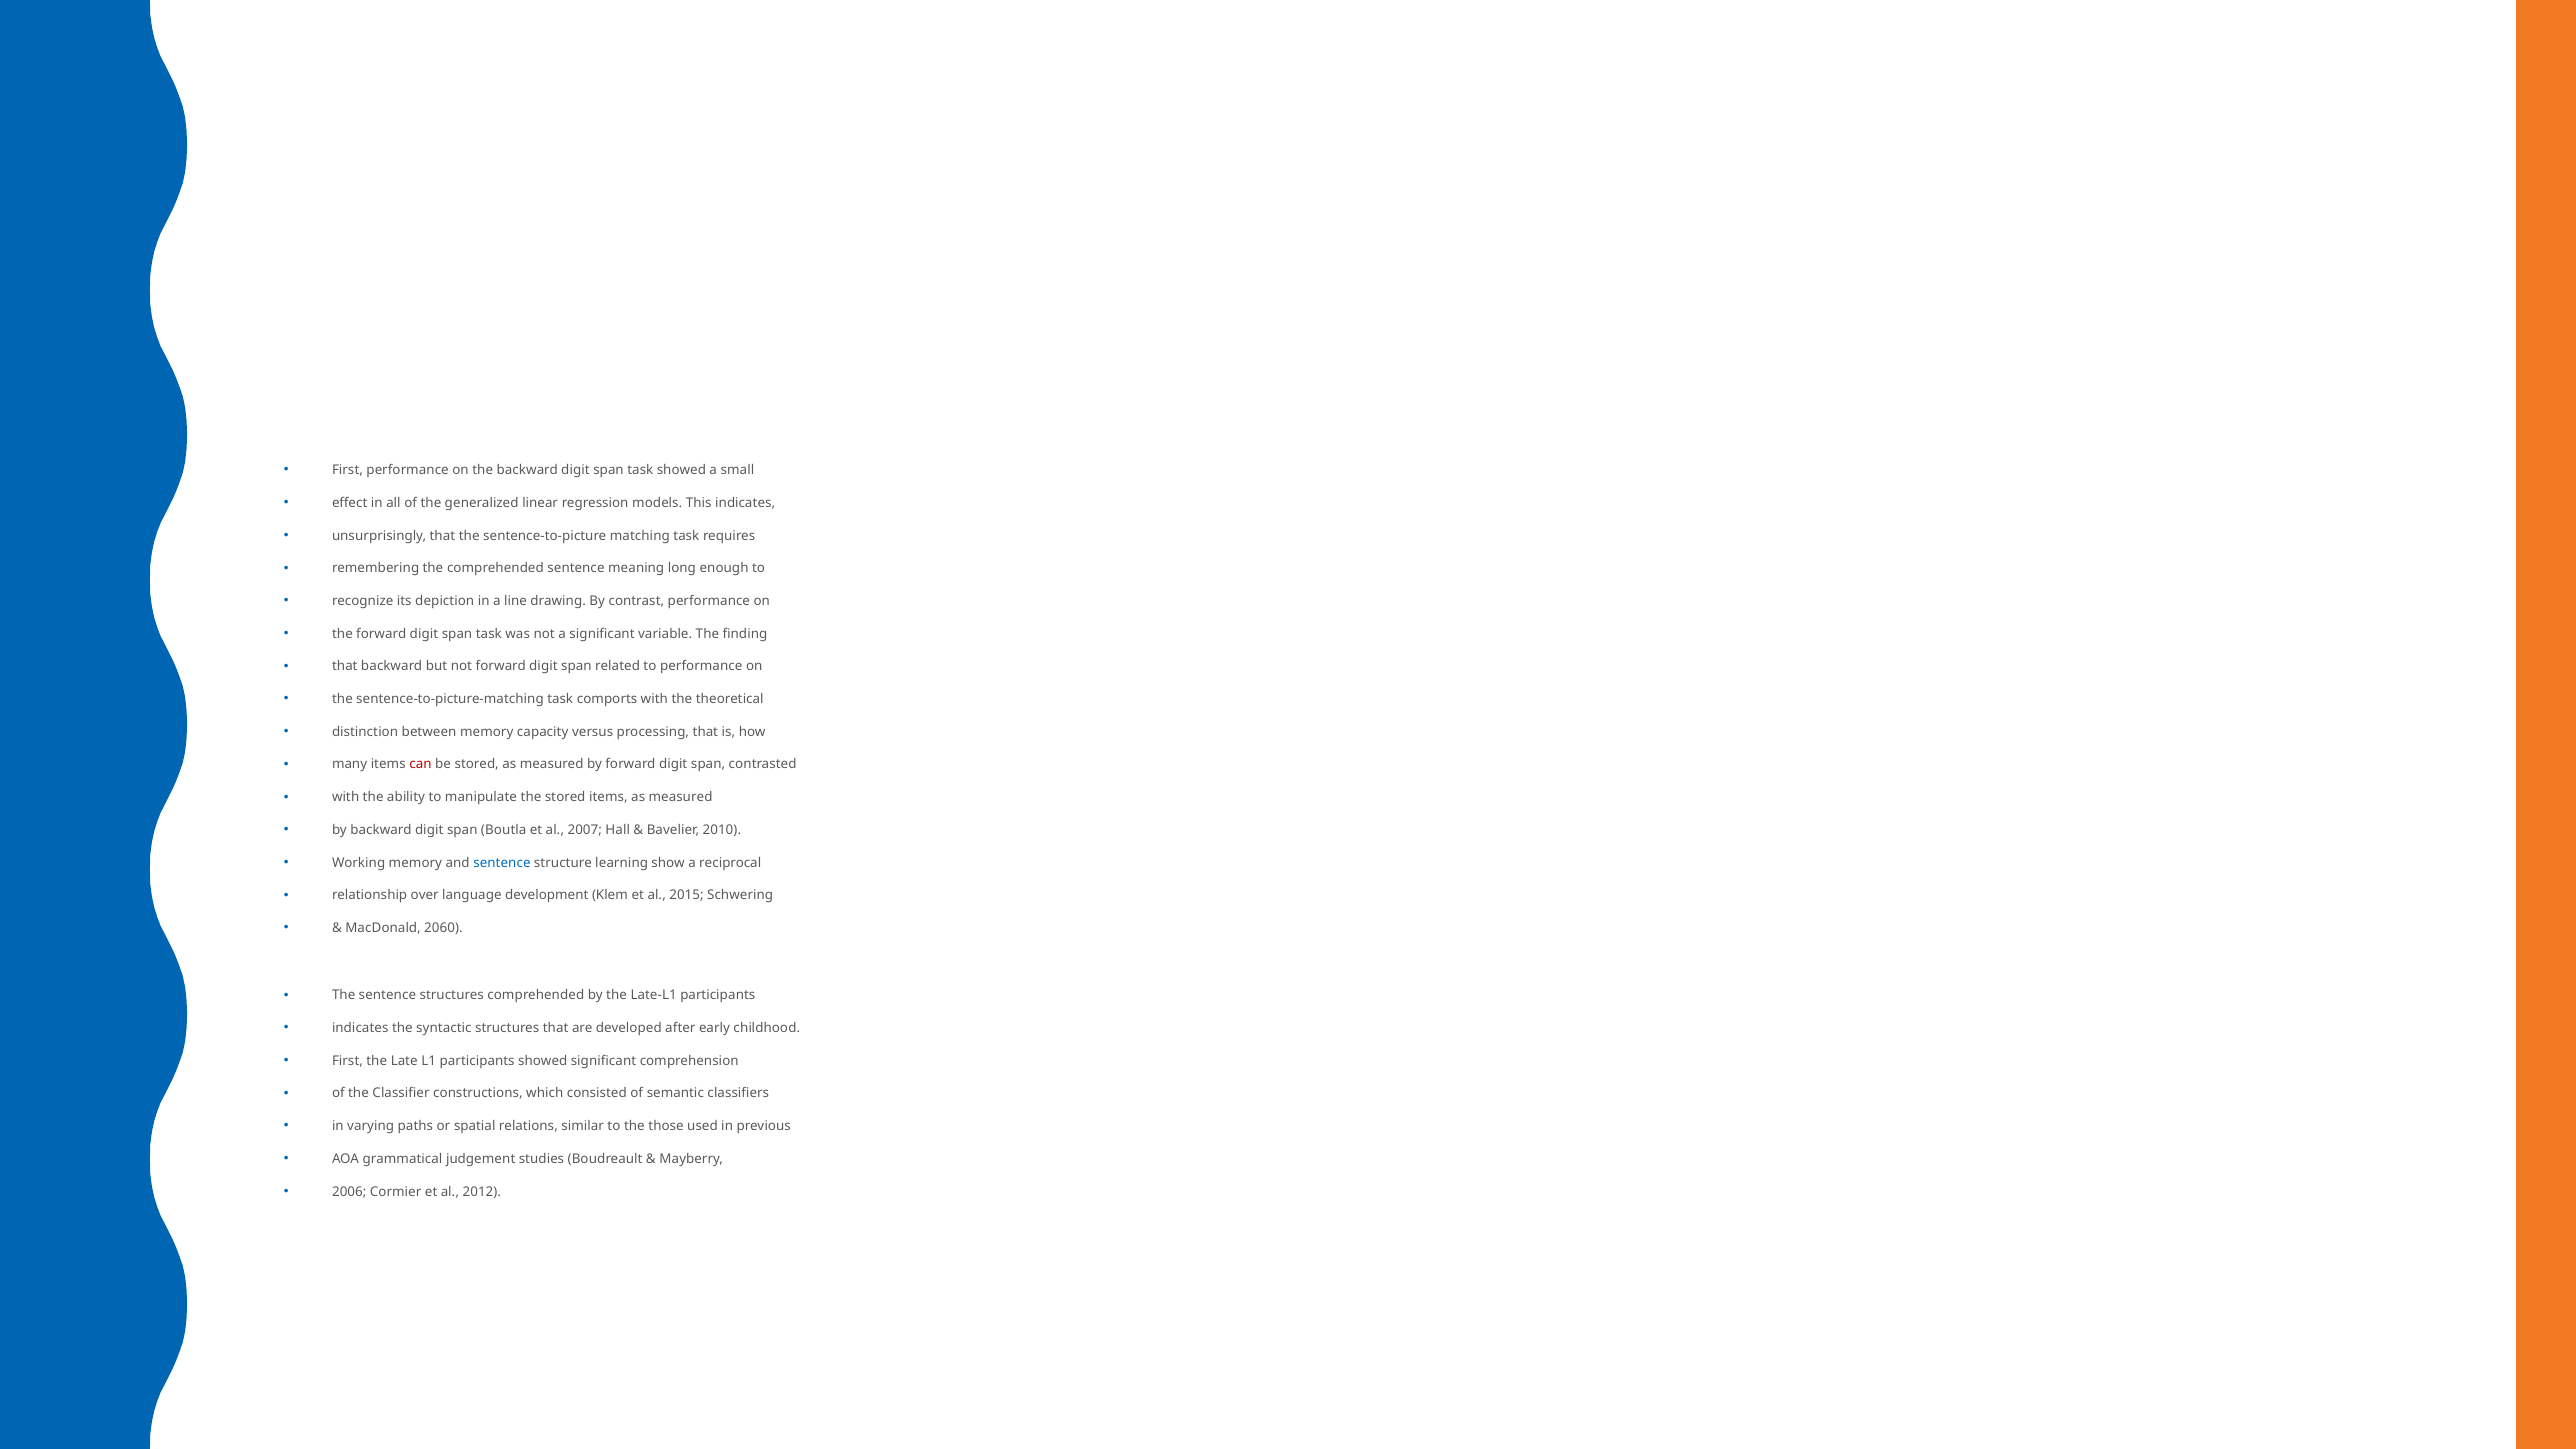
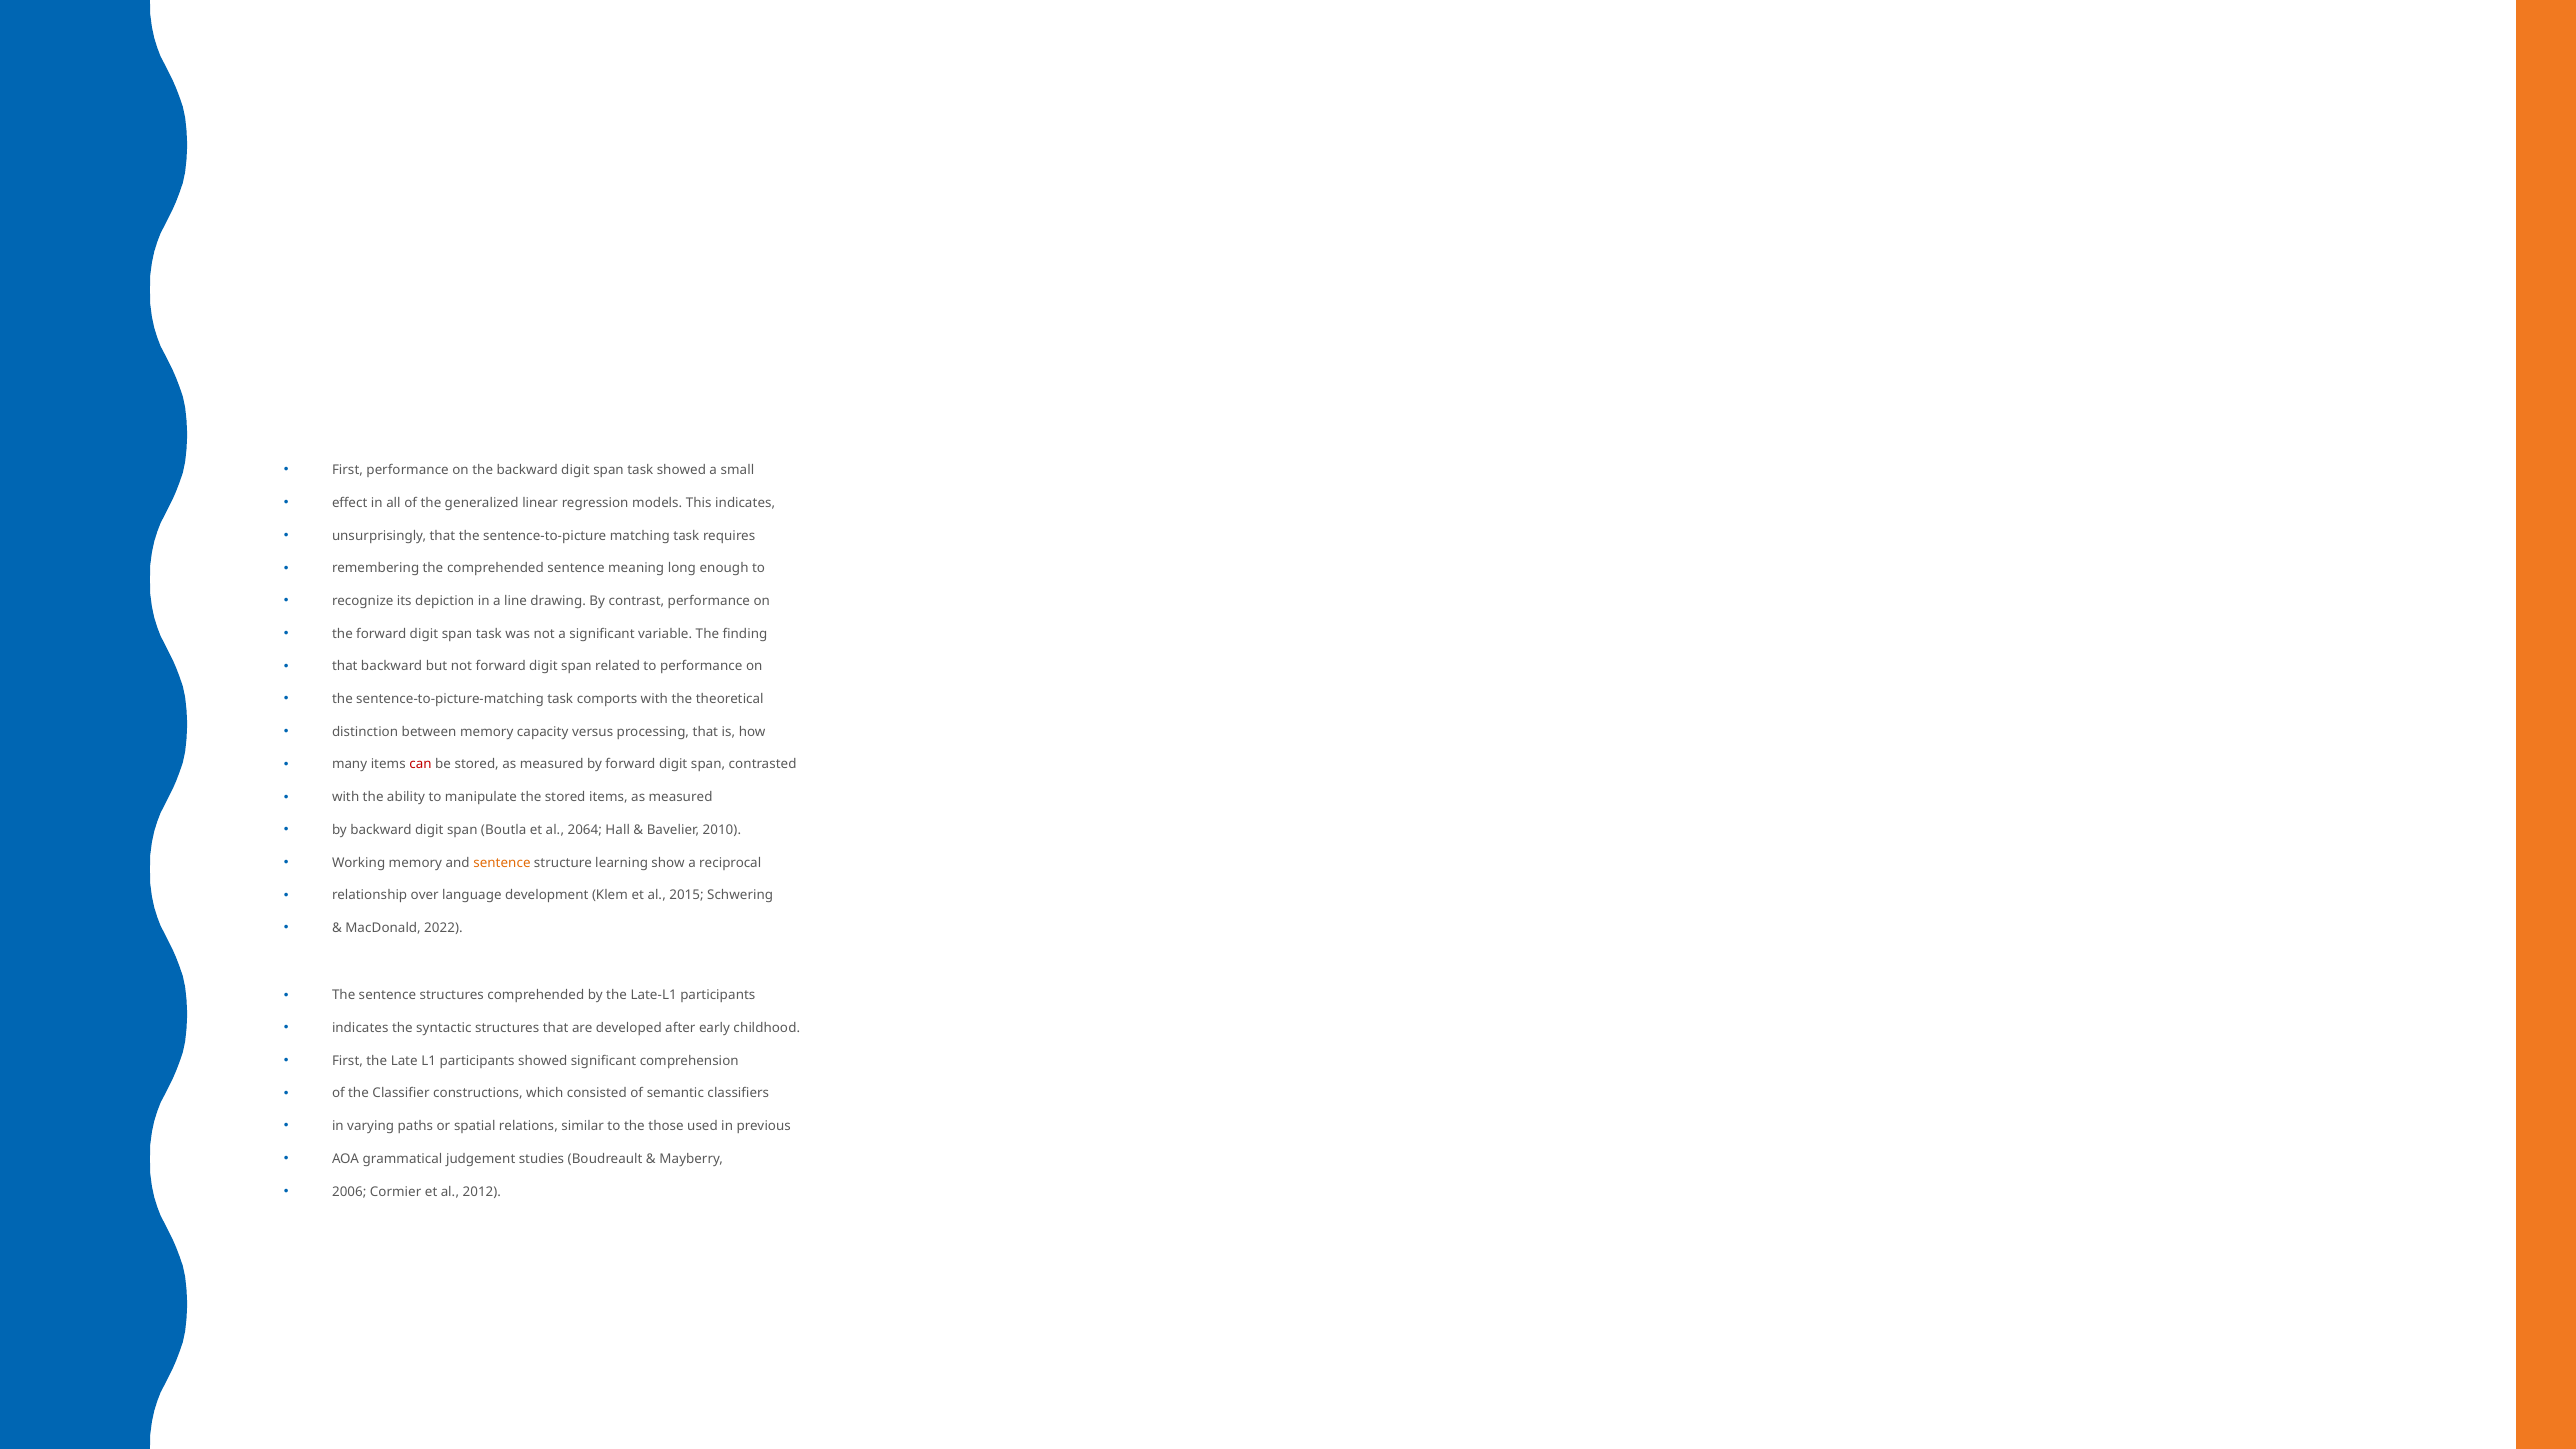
2007: 2007 -> 2064 (585, 830)
sentence colour: blue -> orange (502, 863)
2060: 2060 -> 2022 (443, 928)
